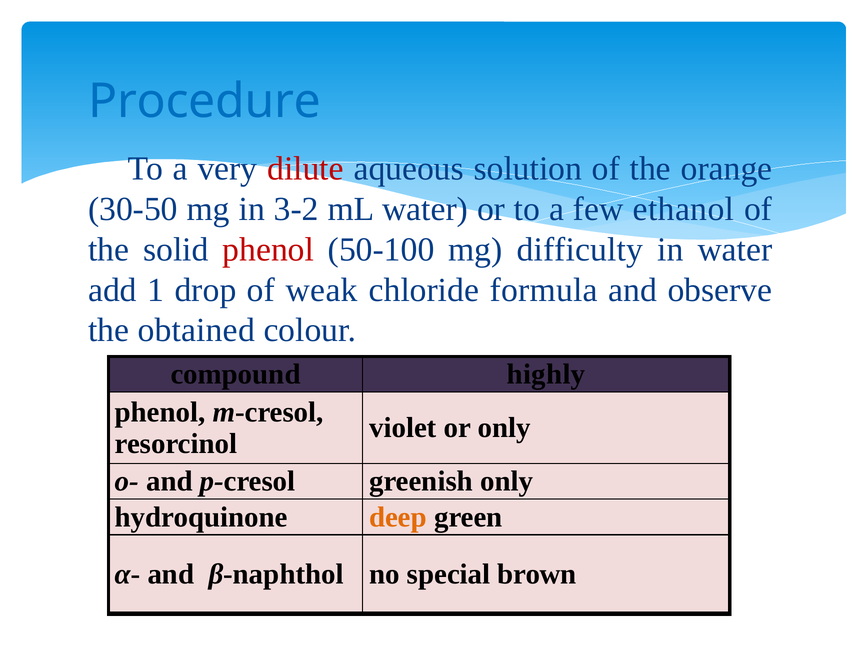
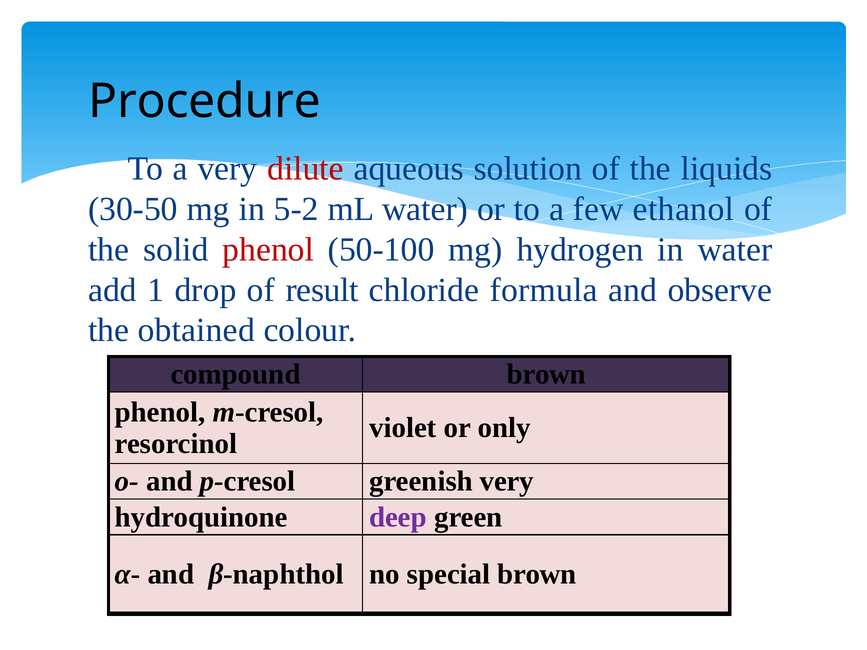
Procedure colour: blue -> black (205, 102)
orange: orange -> liquids (727, 169)
3-2: 3-2 -> 5-2 (296, 209)
difficulty: difficulty -> hydrogen (580, 250)
weak: weak -> result (322, 290)
compound highly: highly -> brown (546, 375)
greenish only: only -> very (507, 482)
deep colour: orange -> purple (398, 517)
